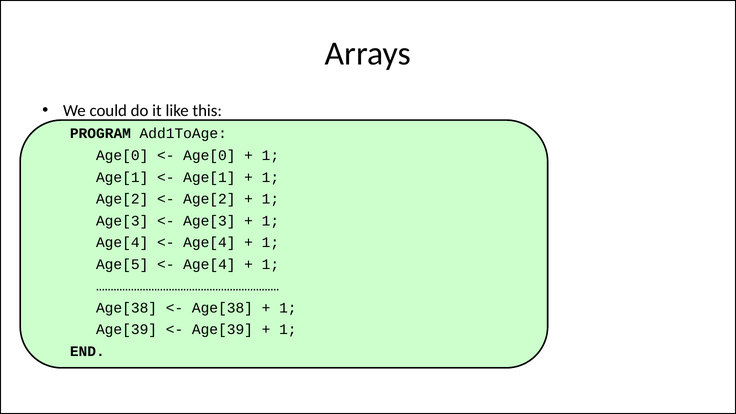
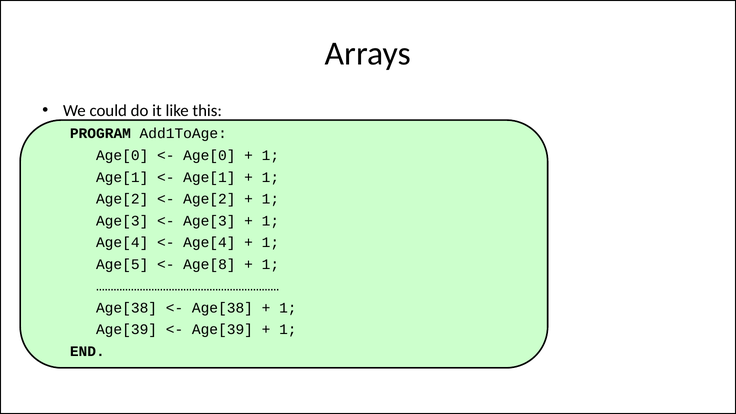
Age[4: Age[4 -> Age[8 (209, 264)
